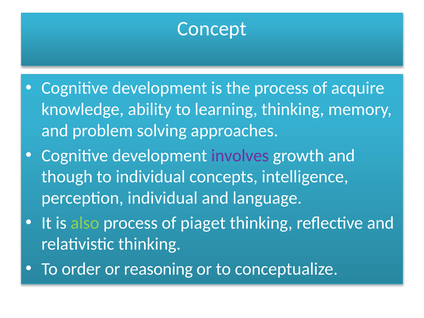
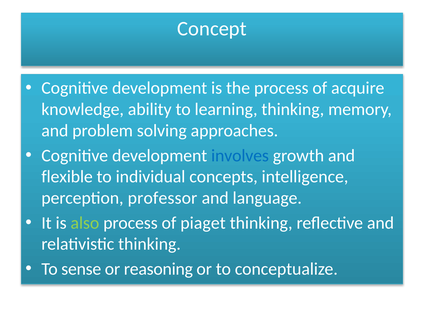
involves colour: purple -> blue (240, 156)
though: though -> flexible (67, 177)
perception individual: individual -> professor (163, 198)
order: order -> sense (81, 269)
